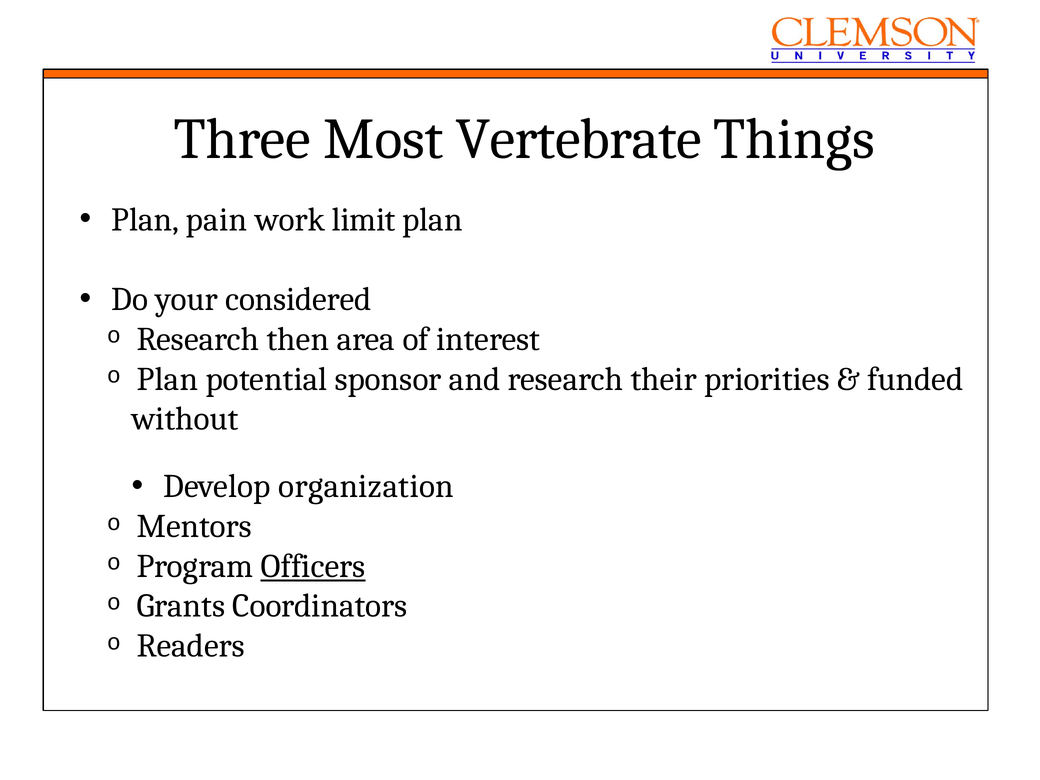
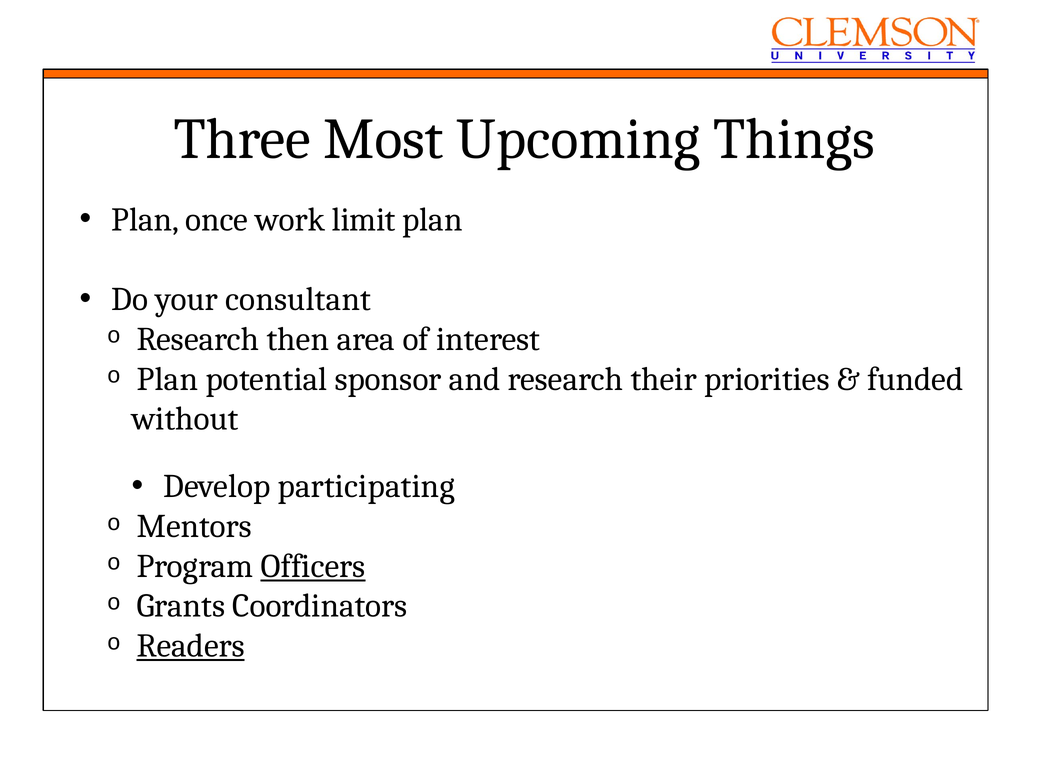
Vertebrate: Vertebrate -> Upcoming (578, 139)
pain: pain -> once (217, 220)
considered: considered -> consultant (298, 299)
organization: organization -> participating (366, 486)
Readers underline: none -> present (191, 646)
